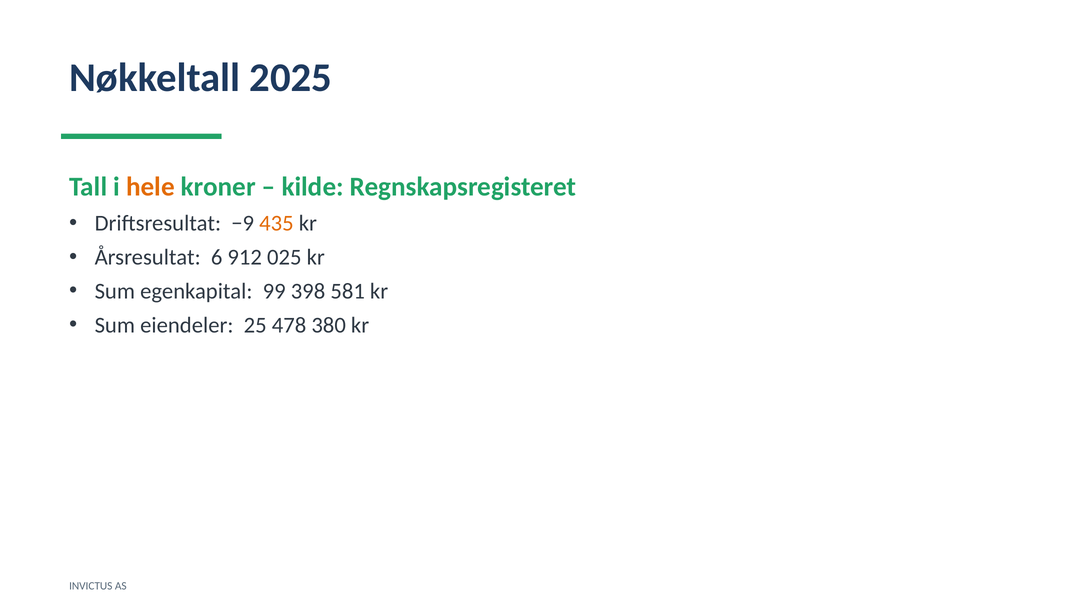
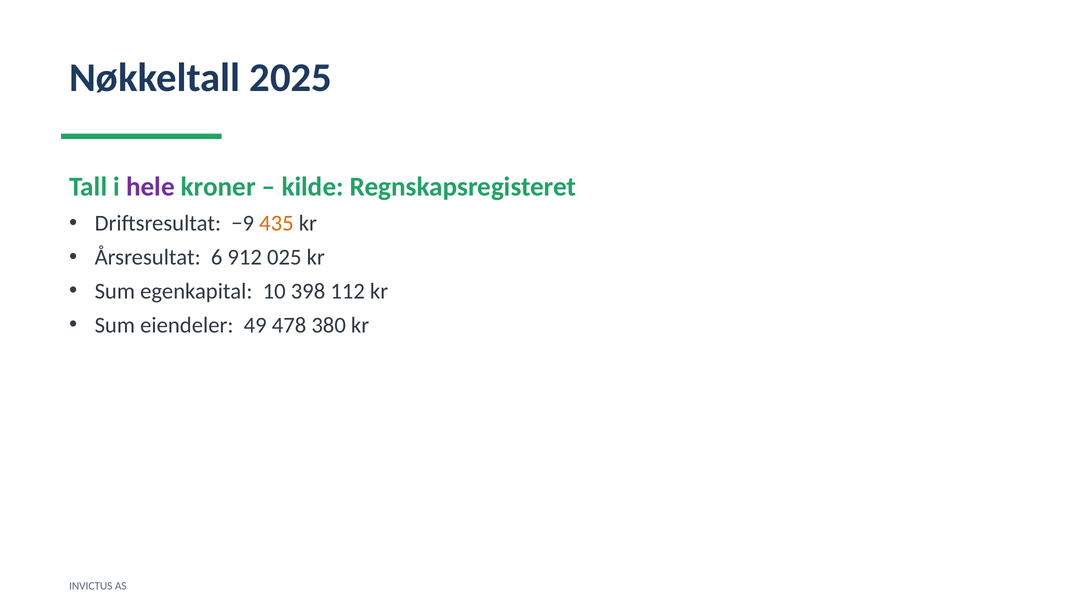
hele colour: orange -> purple (150, 187)
99: 99 -> 10 (274, 291)
581: 581 -> 112 (348, 291)
25: 25 -> 49 (255, 325)
